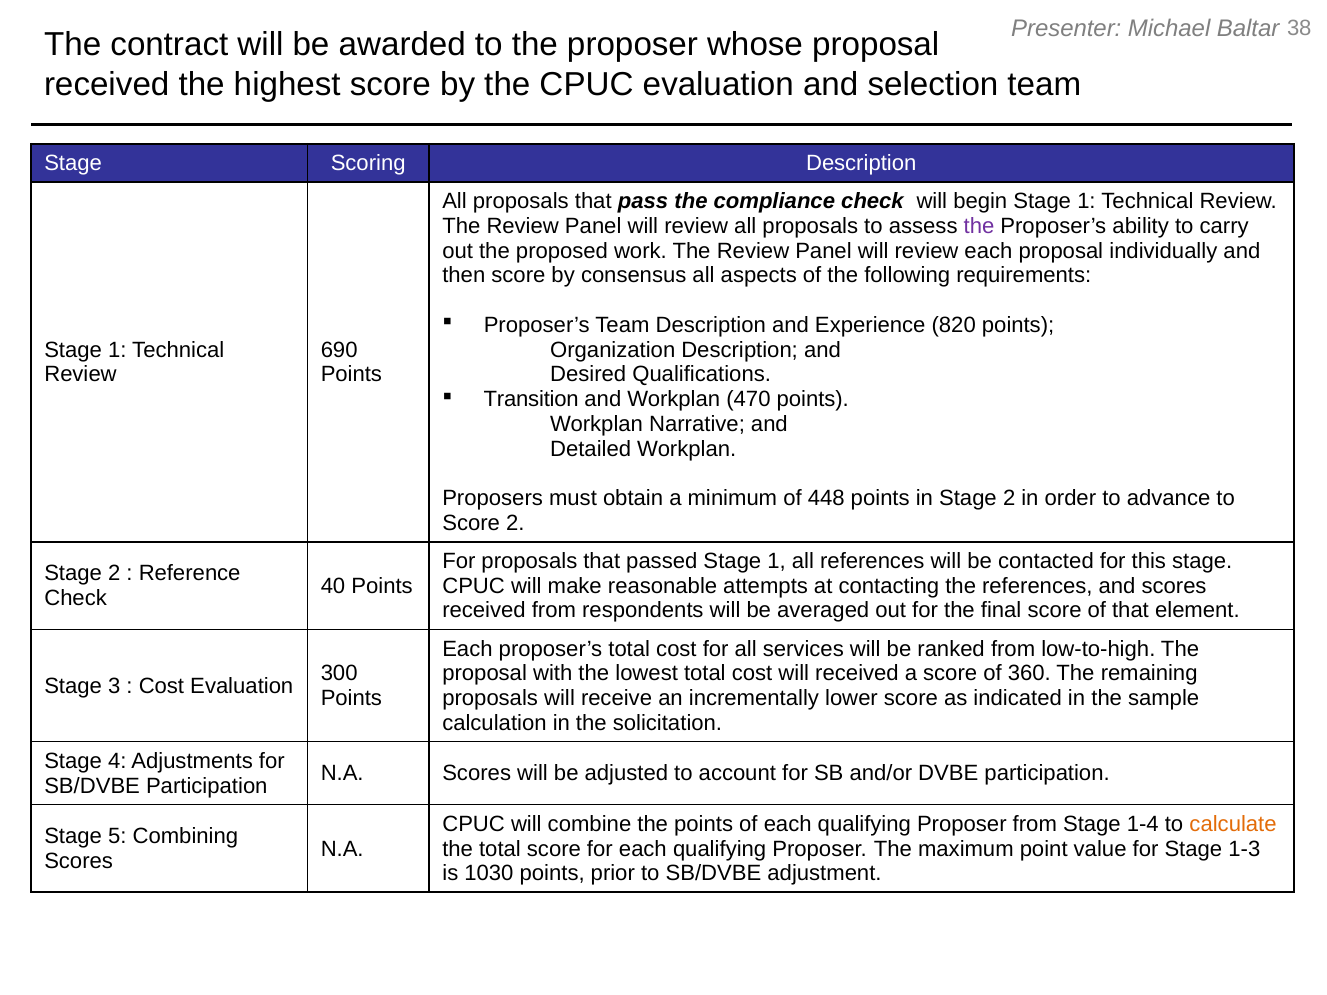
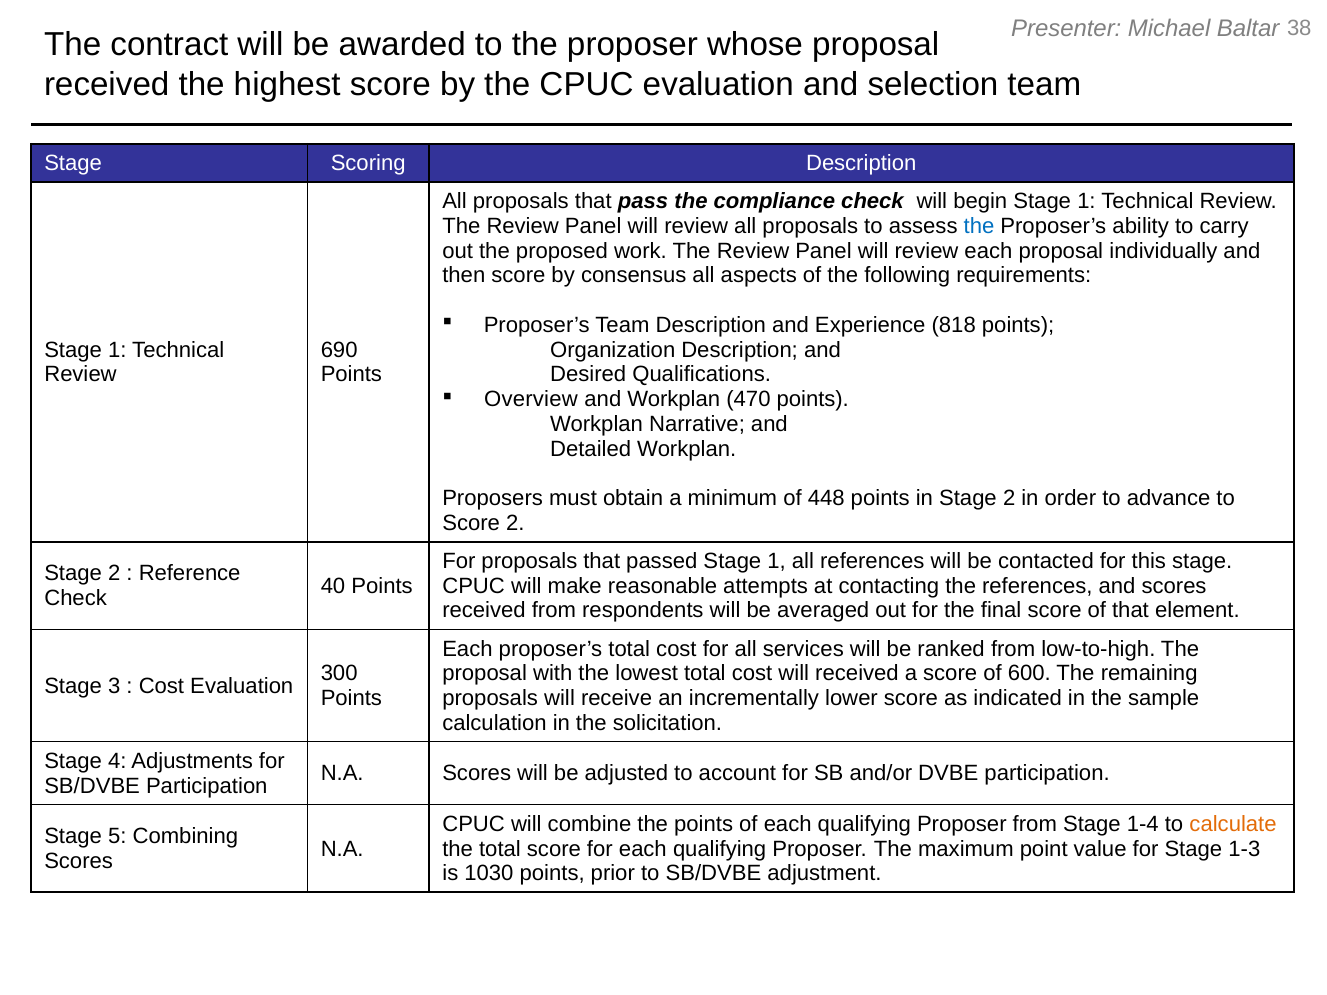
the colour: purple -> blue (979, 226)
820: 820 -> 818 (954, 325)
Transition: Transition -> Overview (531, 399)
360: 360 -> 600 (1029, 674)
